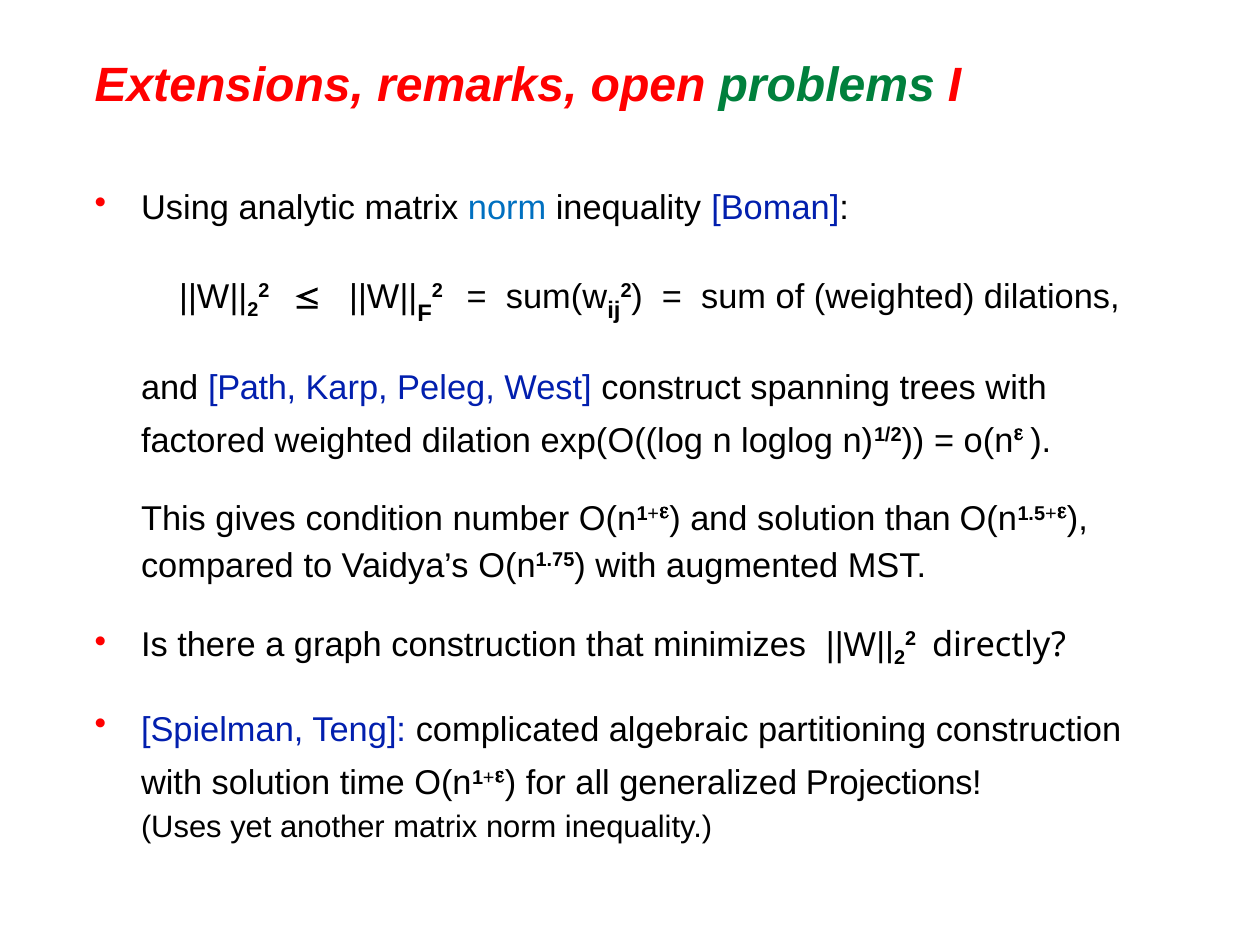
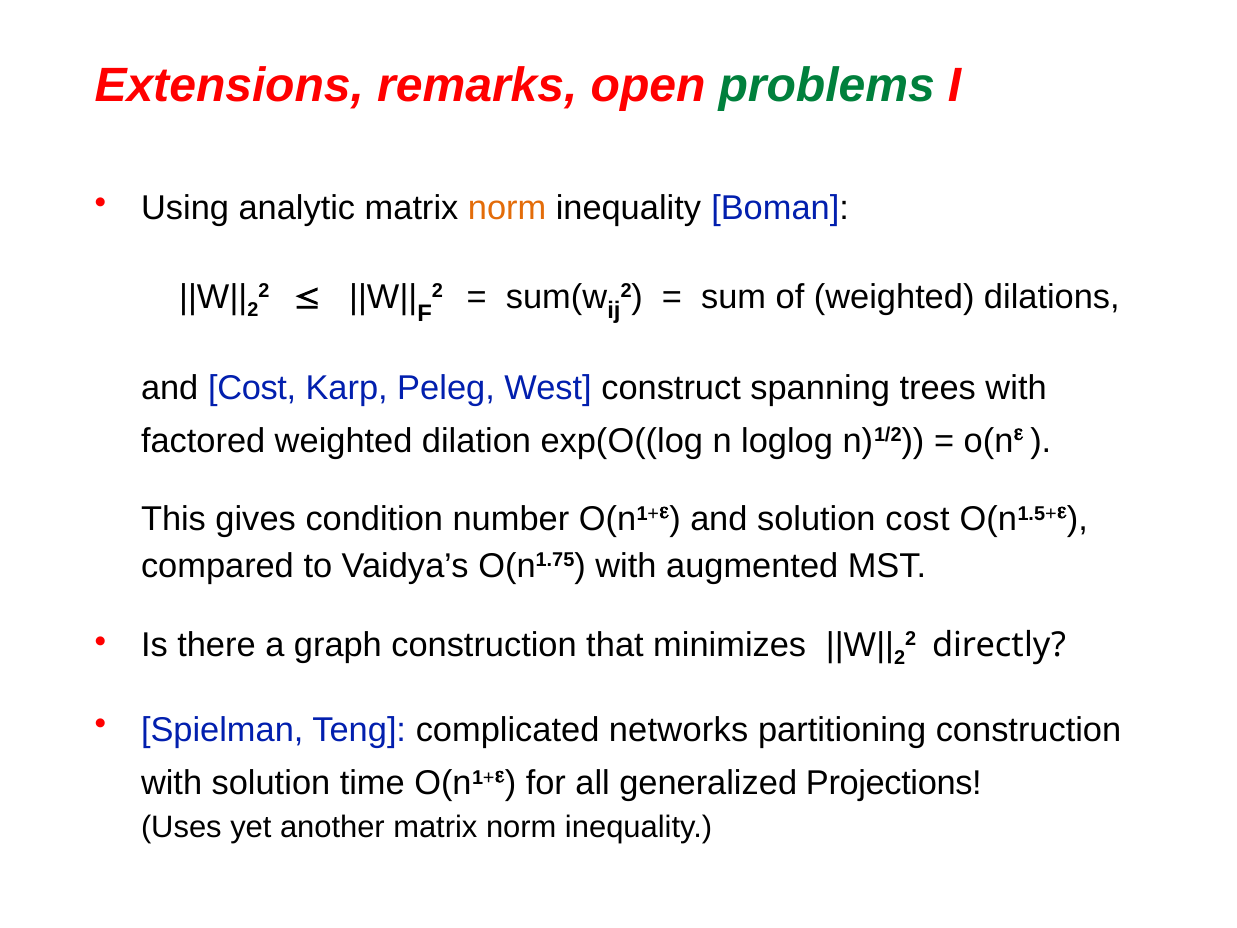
norm colour: blue -> orange (507, 208)
and Path: Path -> Cost (252, 388)
solution than: than -> cost (918, 519)
algebraic: algebraic -> networks (679, 730)
